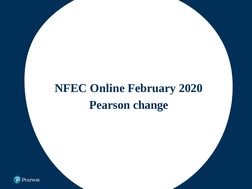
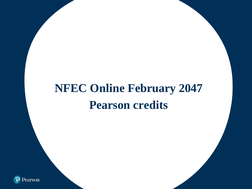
2020: 2020 -> 2047 (191, 88)
change: change -> credits (151, 105)
